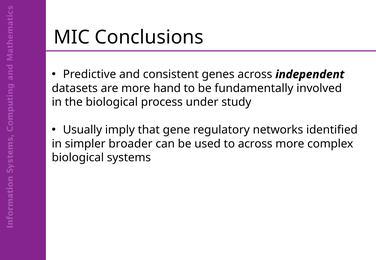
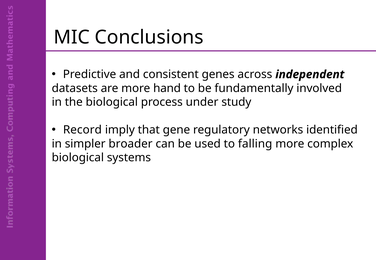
Usually: Usually -> Record (82, 130)
to across: across -> falling (255, 144)
